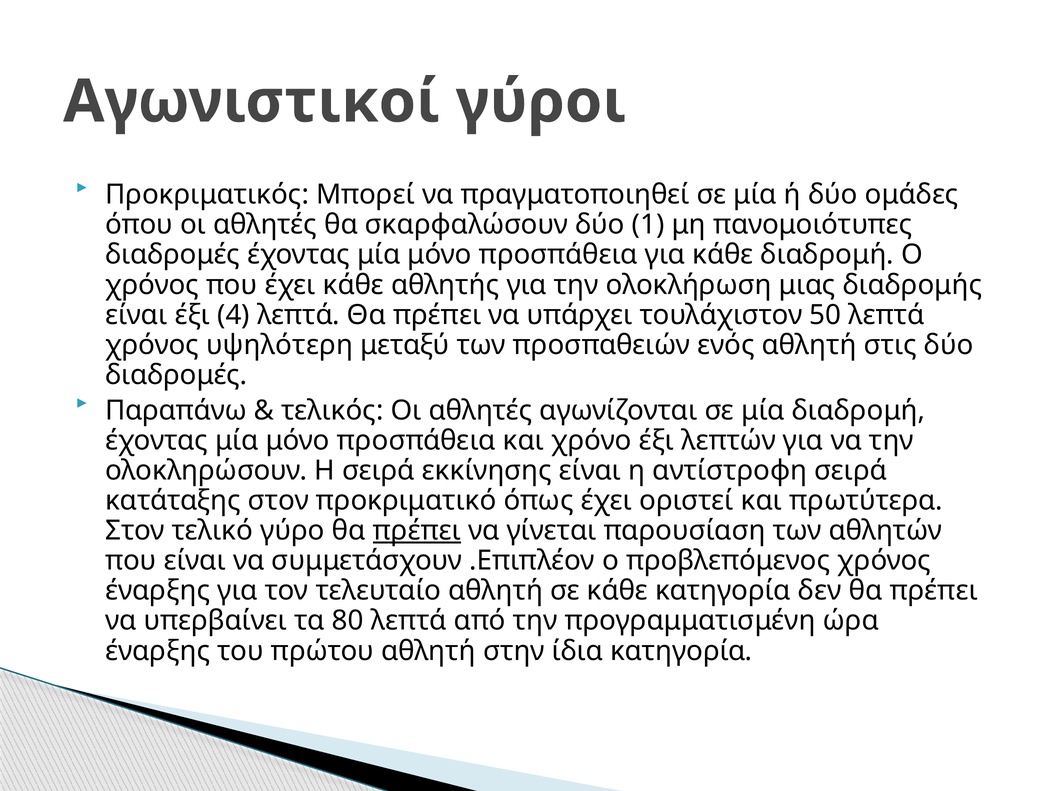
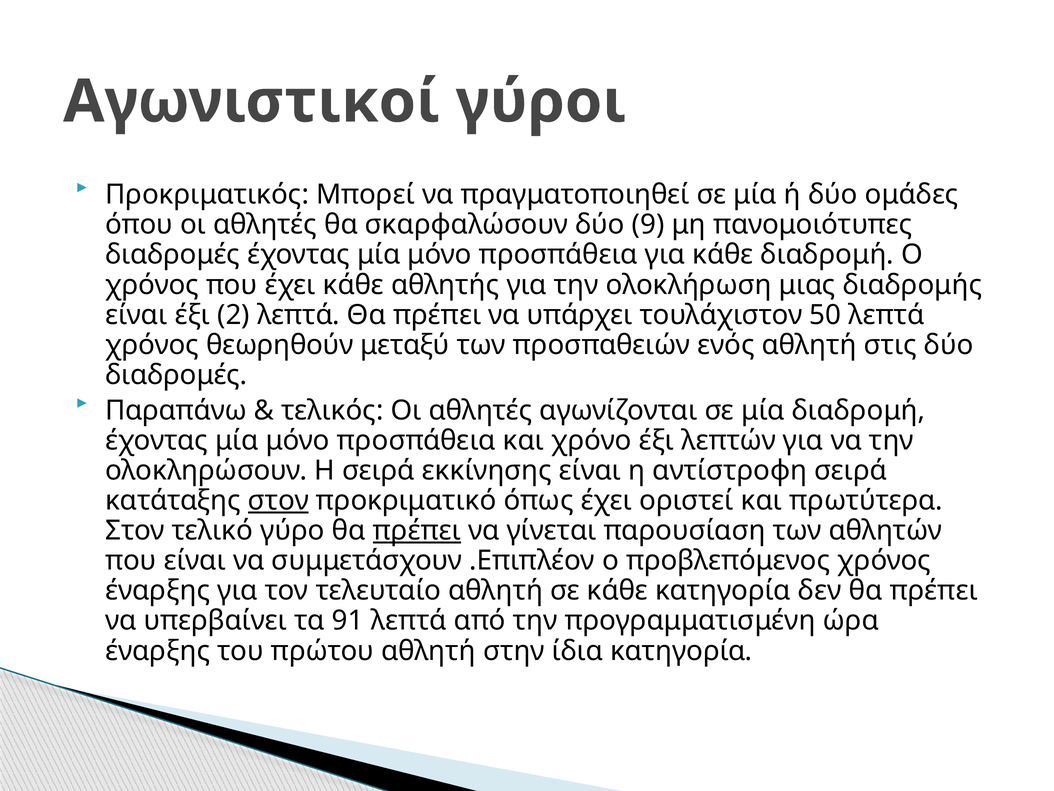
1: 1 -> 9 (648, 225)
4: 4 -> 2 (234, 315)
υψηλότερη: υψηλότερη -> θεωρηθούν (280, 345)
στον underline: none -> present (278, 500)
80: 80 -> 91 (348, 620)
